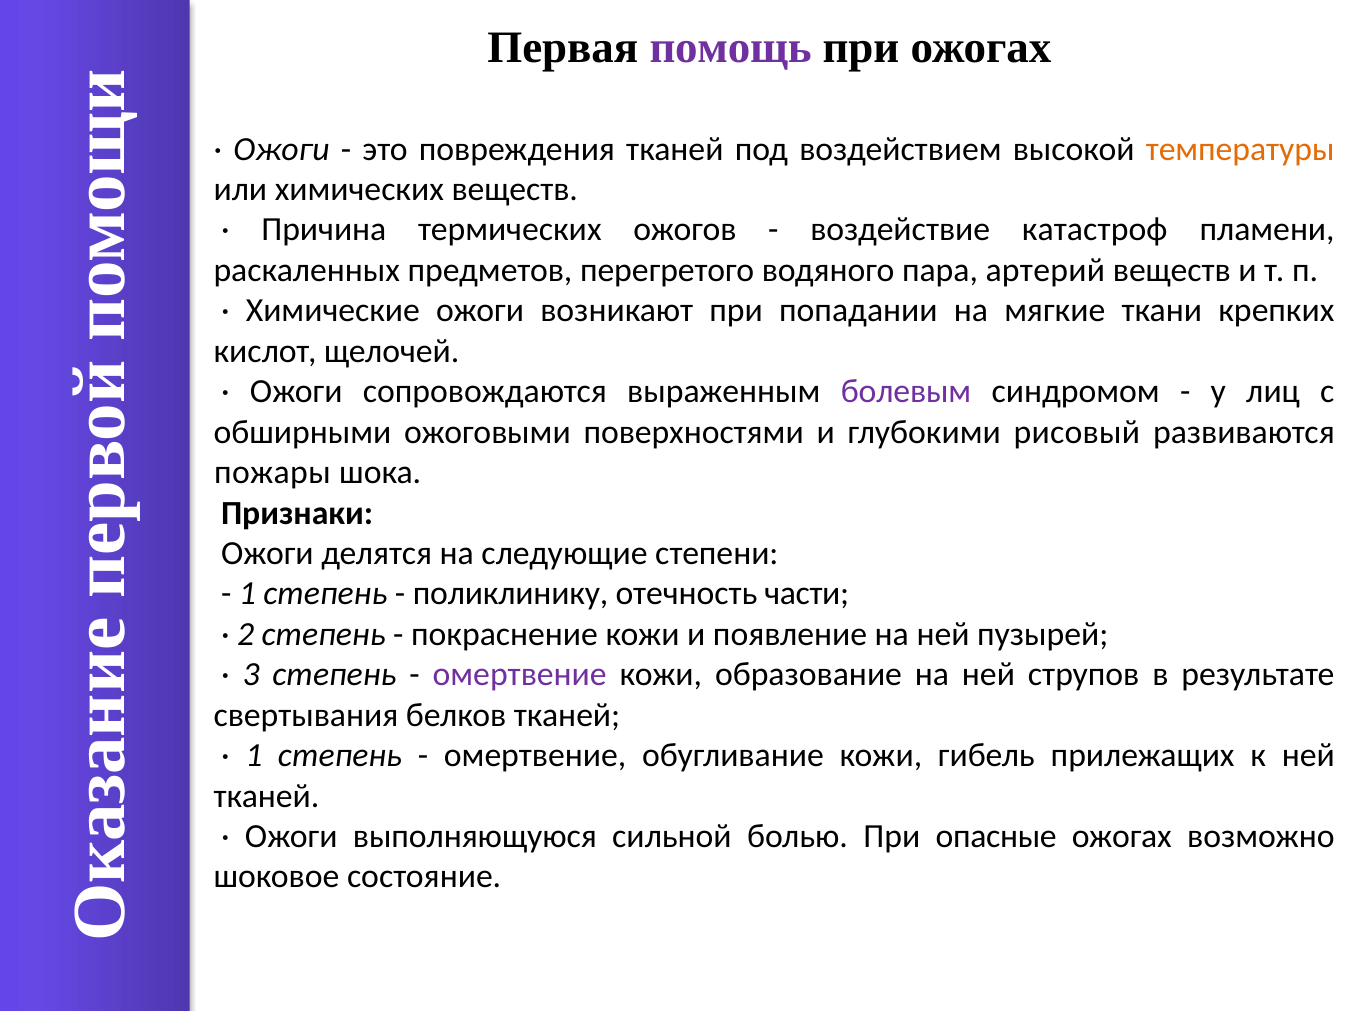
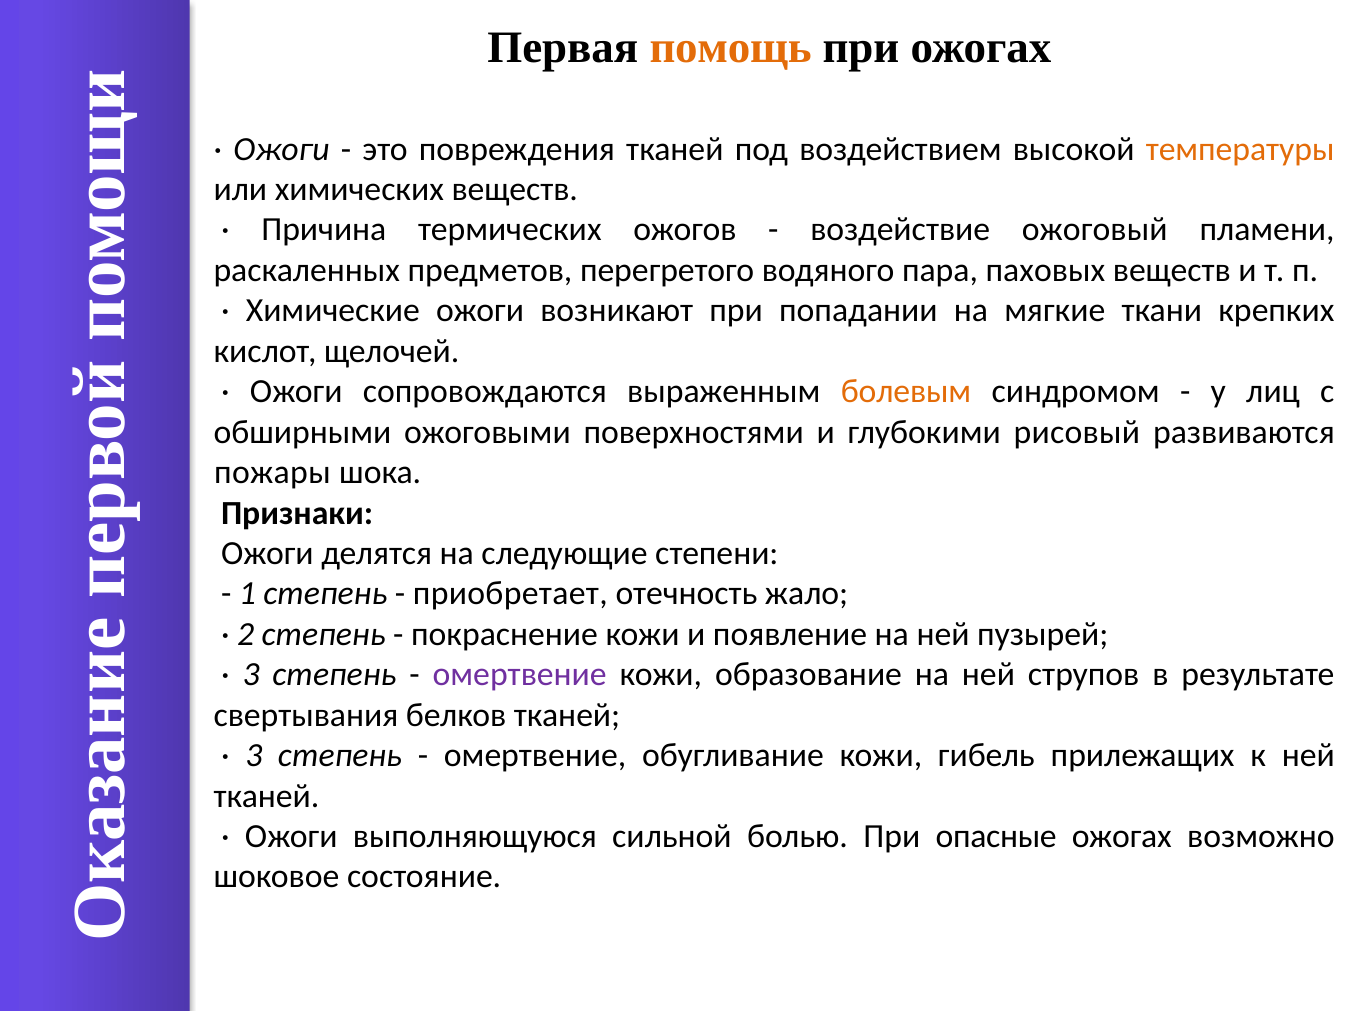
помощь colour: purple -> orange (731, 47)
катастроф: катастроф -> ожоговый (1095, 230)
артерий: артерий -> паховых (1045, 270)
болевым colour: purple -> orange (906, 392)
поликлинику: поликлинику -> приобретает (510, 594)
части: части -> жало (807, 594)
1: 1 -> 3 (254, 756)
